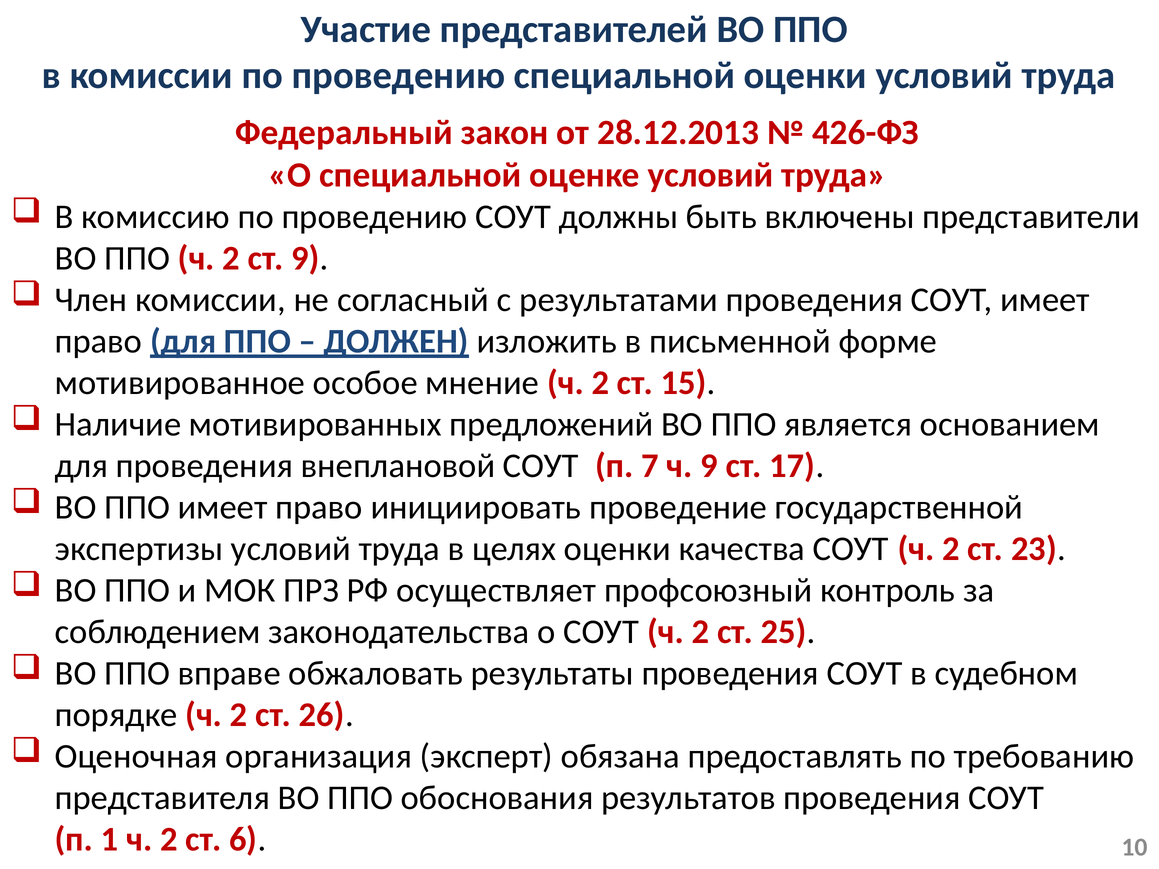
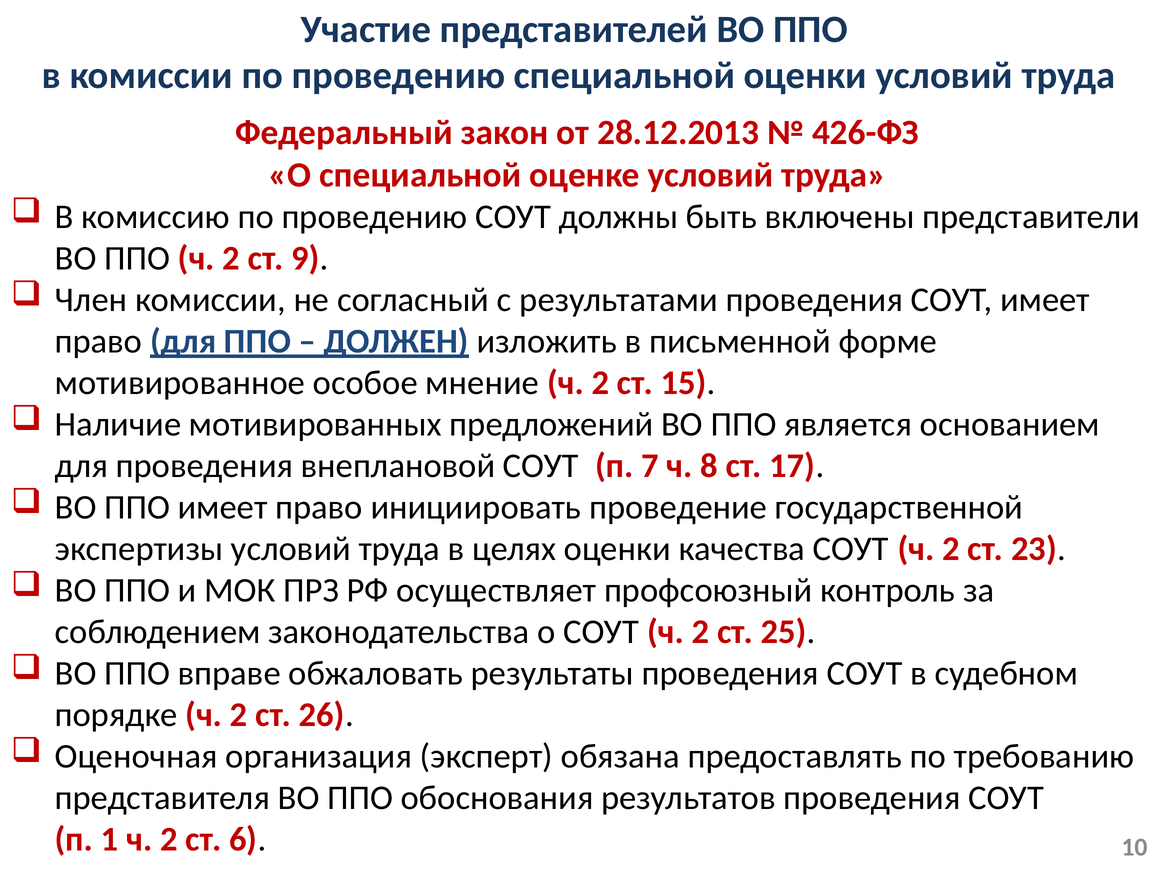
ч 9: 9 -> 8 (709, 466)
